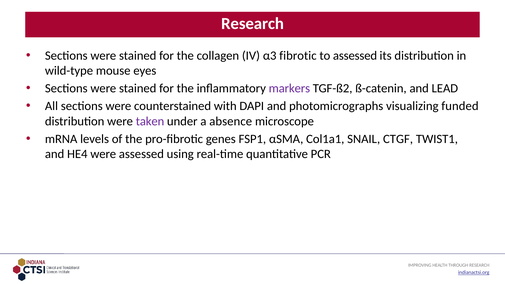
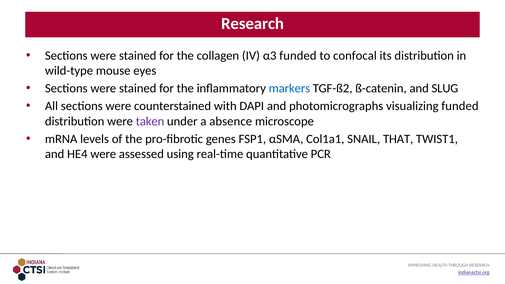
α3 fibrotic: fibrotic -> funded (298, 56)
to assessed: assessed -> confocal (355, 56)
markers colour: purple -> blue (289, 88)
LEAD: LEAD -> SLUG (445, 88)
CTGF: CTGF -> THAT (398, 139)
